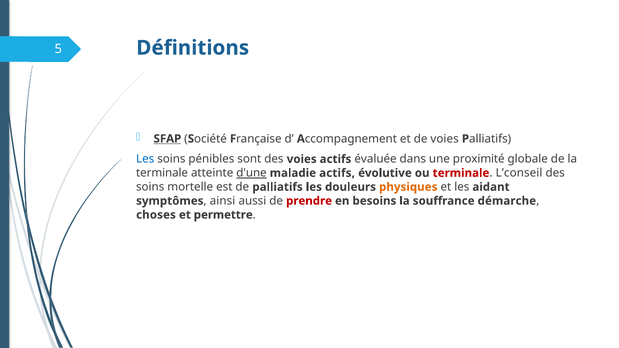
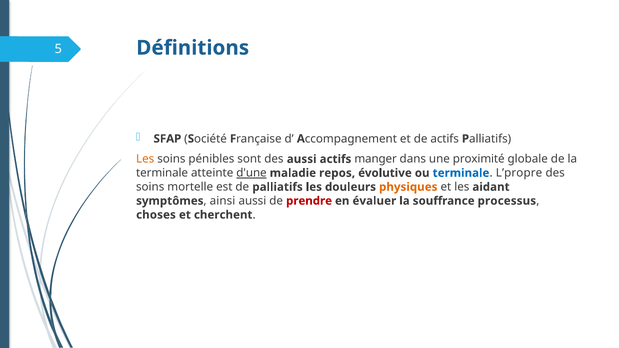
SFAP underline: present -> none (167, 139)
de voies: voies -> actifs (445, 139)
Les colour: blue -> orange (145, 159)
des voies: voies -> aussi (302, 159)
évaluée: évaluée -> manger (376, 159)
maladie actifs: actifs -> repos (337, 173)
terminale colour: red -> blue (461, 173)
L’conseil: L’conseil -> L’propre (519, 173)
besoins: besoins -> évaluer (374, 201)
démarche: démarche -> processus (507, 201)
permettre: permettre -> cherchent (223, 215)
